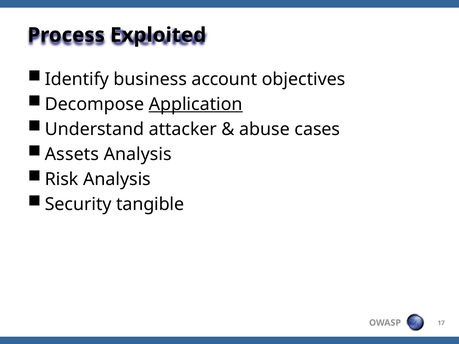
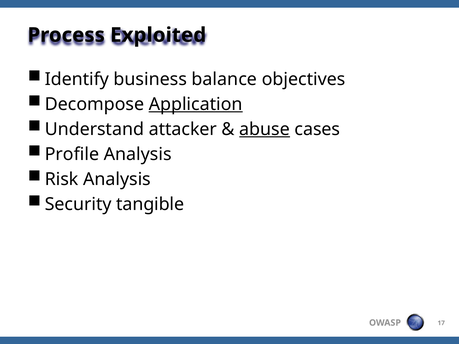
account: account -> balance (224, 79)
abuse underline: none -> present (265, 129)
Assets: Assets -> Profile (72, 154)
